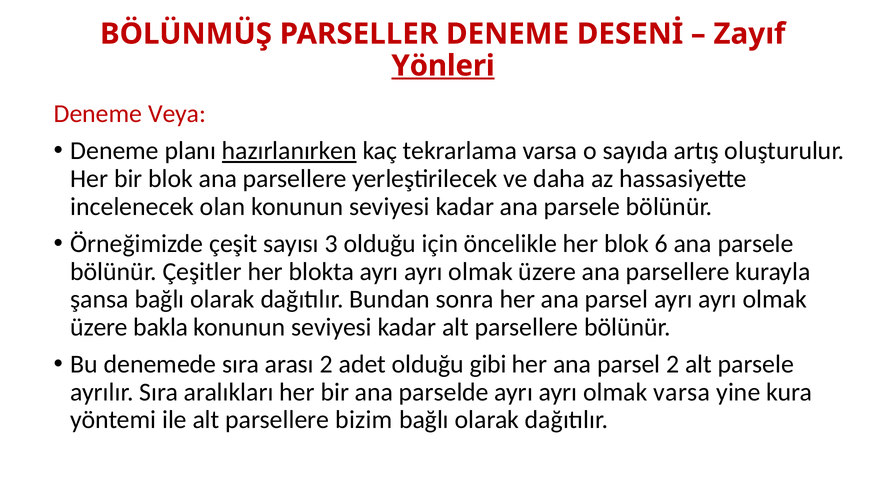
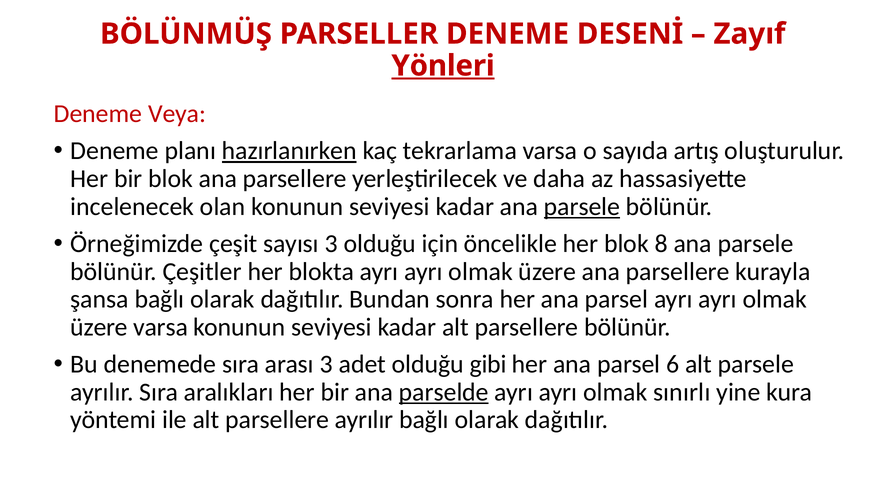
parsele underline: none -> present (582, 207)
6: 6 -> 8 (661, 244)
üzere bakla: bakla -> varsa (161, 327)
arası 2: 2 -> 3 (326, 365)
parsel 2: 2 -> 6 (673, 365)
parselde underline: none -> present (444, 392)
olmak varsa: varsa -> sınırlı (682, 392)
parsellere bizim: bizim -> ayrılır (364, 420)
